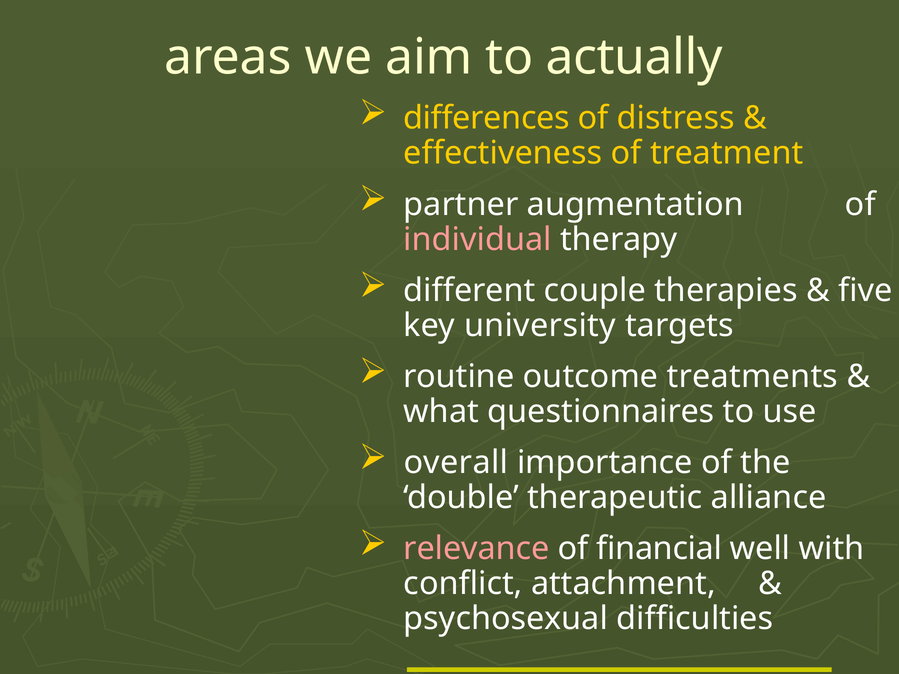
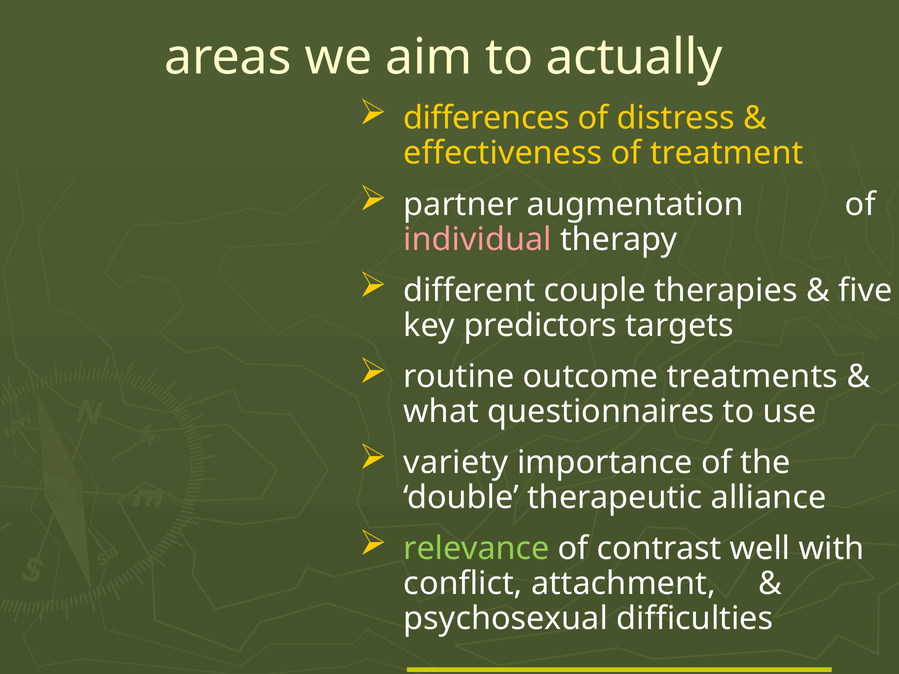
university: university -> predictors (540, 326)
overall: overall -> variety (456, 463)
relevance colour: pink -> light green (476, 549)
financial: financial -> contrast (659, 549)
